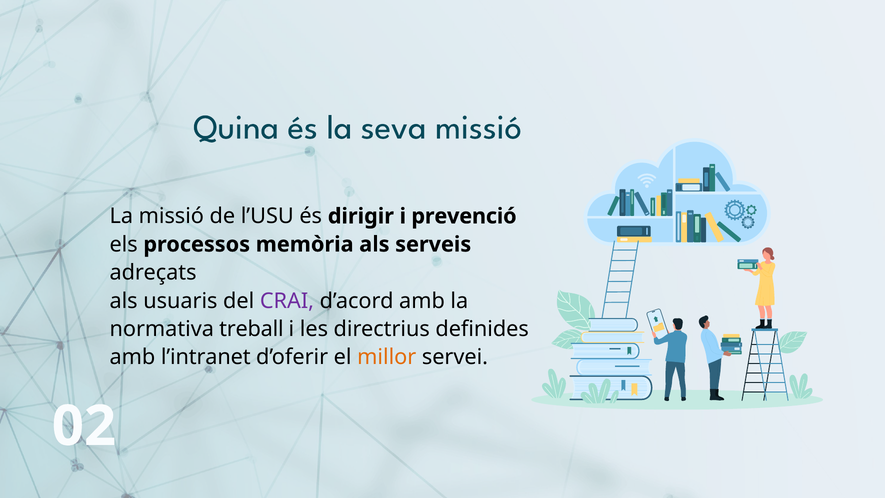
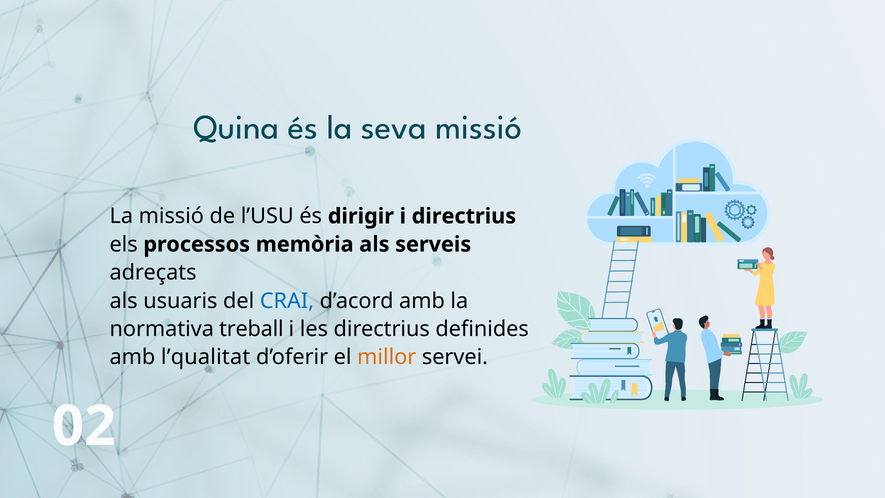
i prevenció: prevenció -> directrius (464, 216)
CRAI colour: purple -> blue (287, 301)
l’intranet: l’intranet -> l’qualitat (206, 357)
